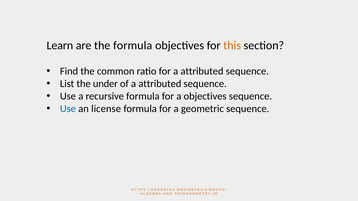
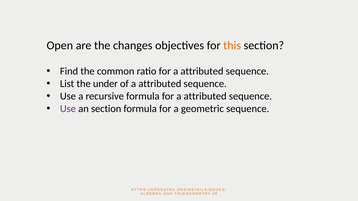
Learn: Learn -> Open (60, 45)
the formula: formula -> changes (133, 45)
formula for a objectives: objectives -> attributed (205, 96)
Use colour: blue -> purple (68, 109)
an license: license -> section (106, 109)
